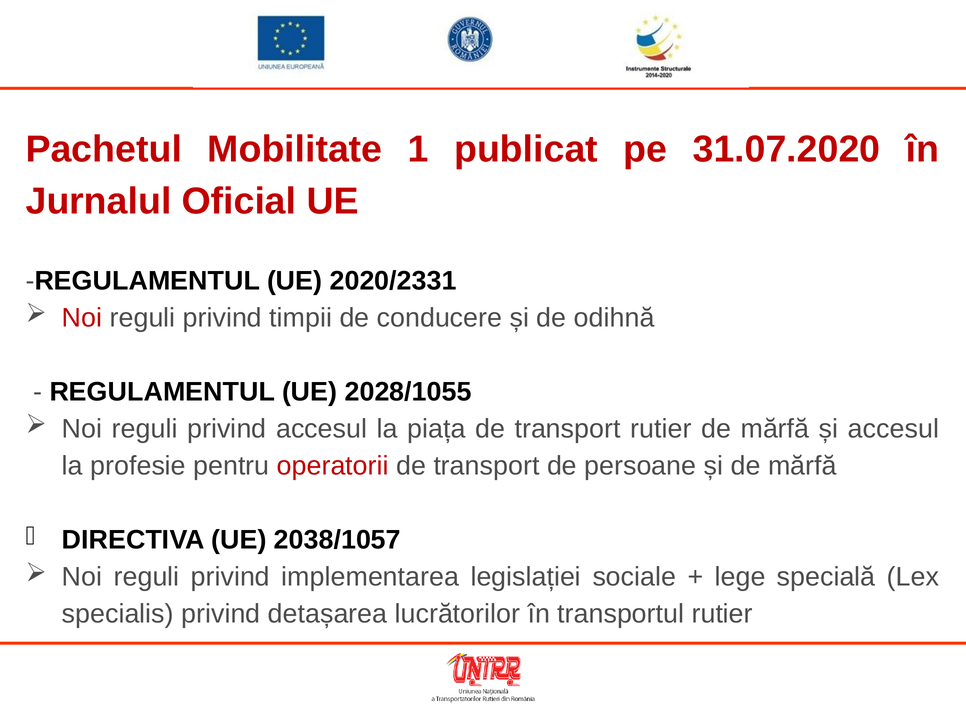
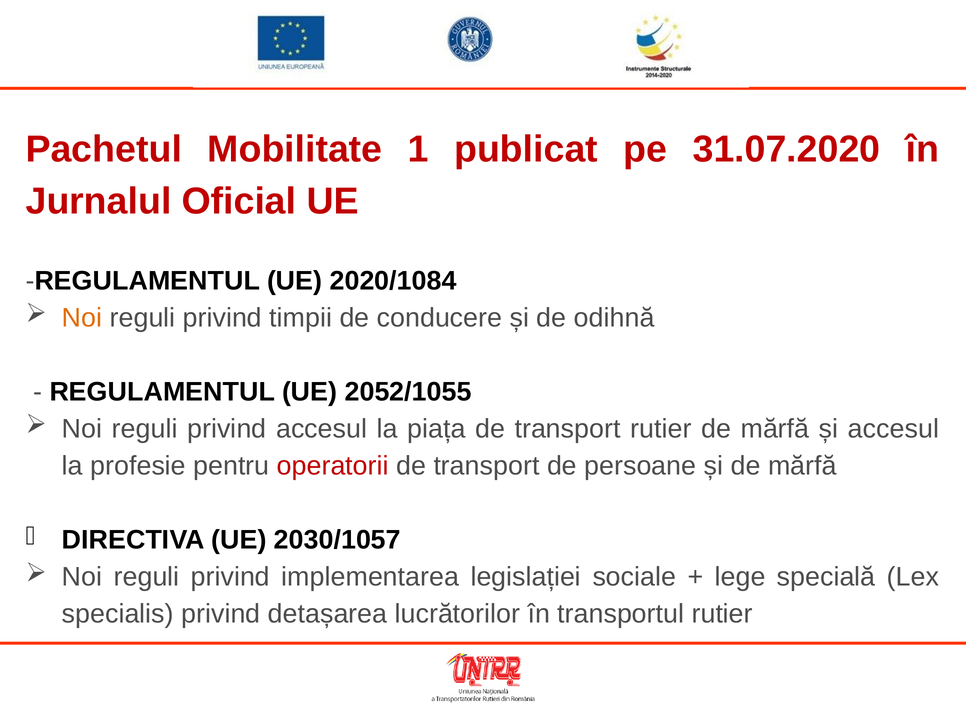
2020/2331: 2020/2331 -> 2020/1084 (393, 281)
Noi colour: red -> orange (82, 318)
2028/1055: 2028/1055 -> 2052/1055 (408, 392)
2038/1057: 2038/1057 -> 2030/1057 (337, 540)
